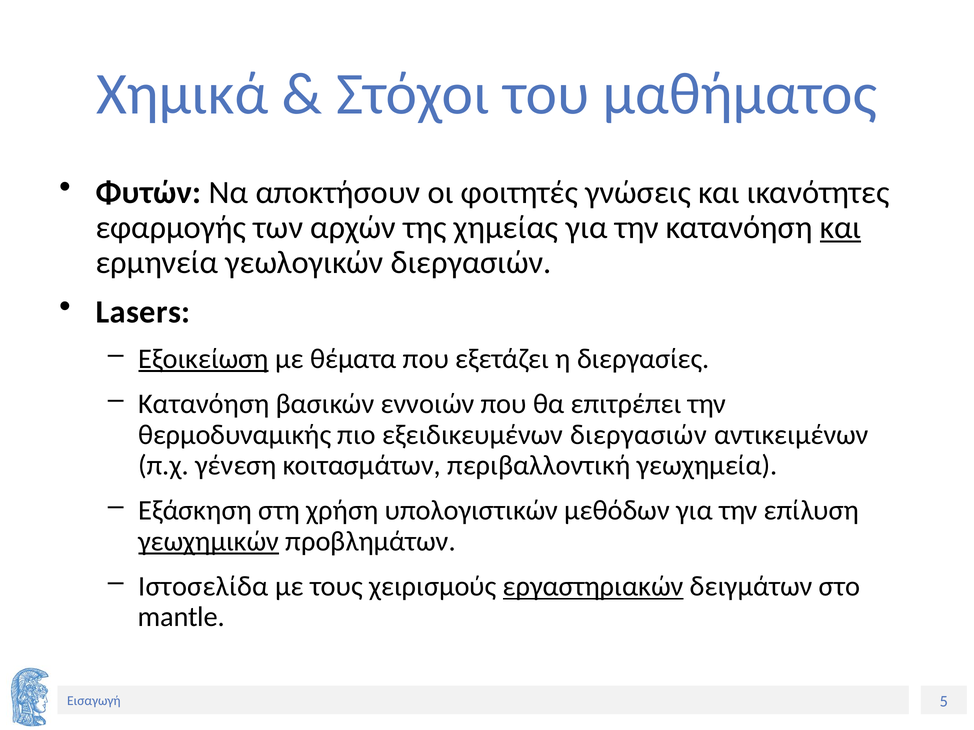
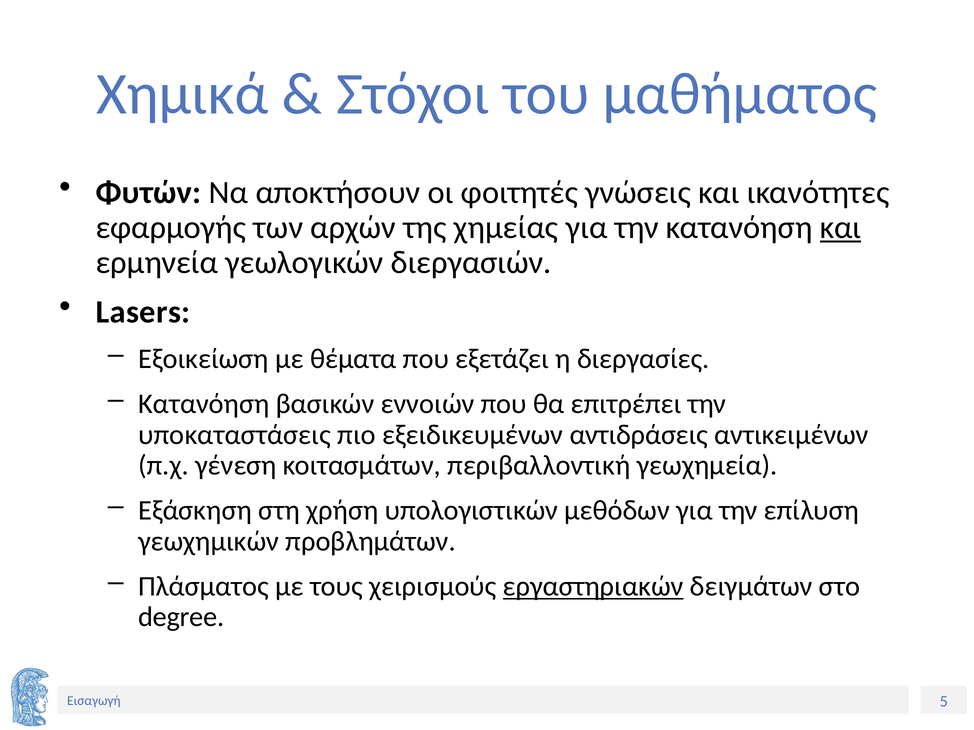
Εξοικείωση underline: present -> none (204, 359)
θερμοδυναμικής: θερμοδυναμικής -> υποκαταστάσεις (235, 435)
εξειδικευμένων διεργασιών: διεργασιών -> αντιδράσεις (639, 435)
γεωχημικών underline: present -> none (209, 542)
Ιστοσελίδα: Ιστοσελίδα -> Πλάσματος (204, 587)
mantle: mantle -> degree (181, 618)
